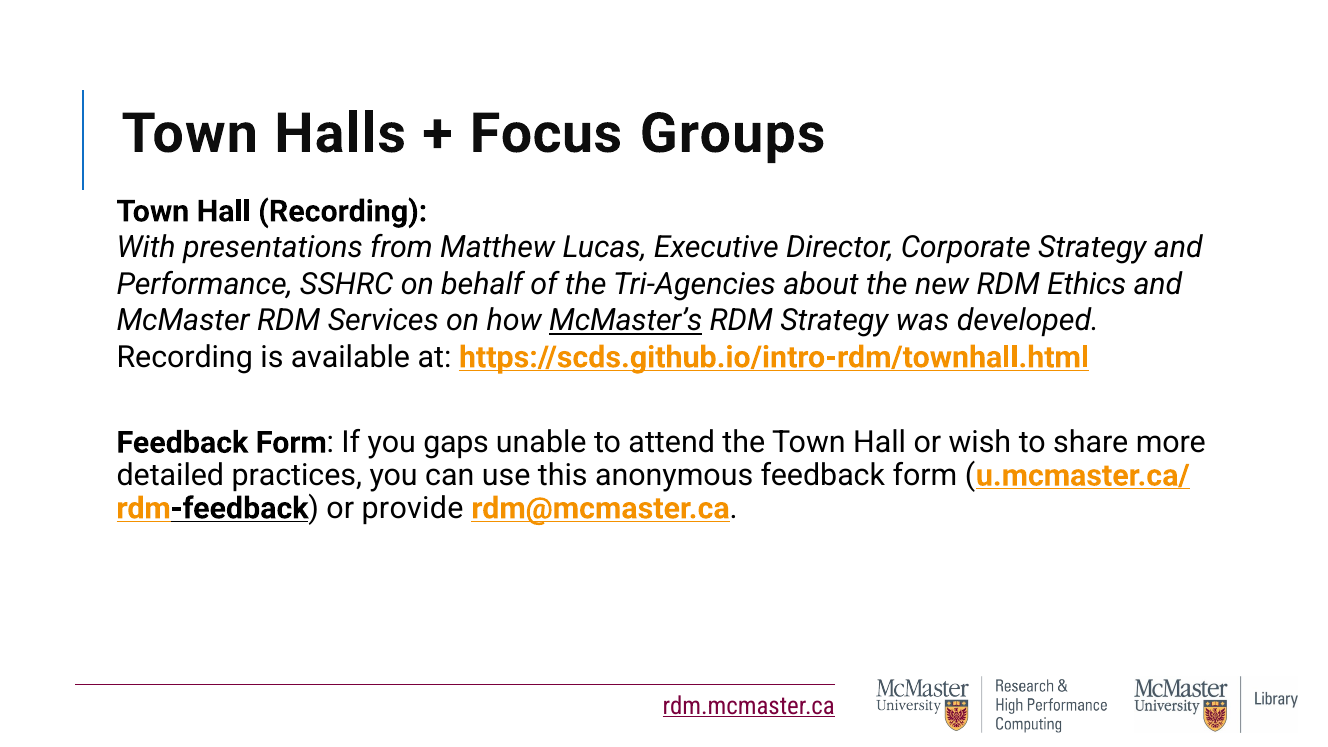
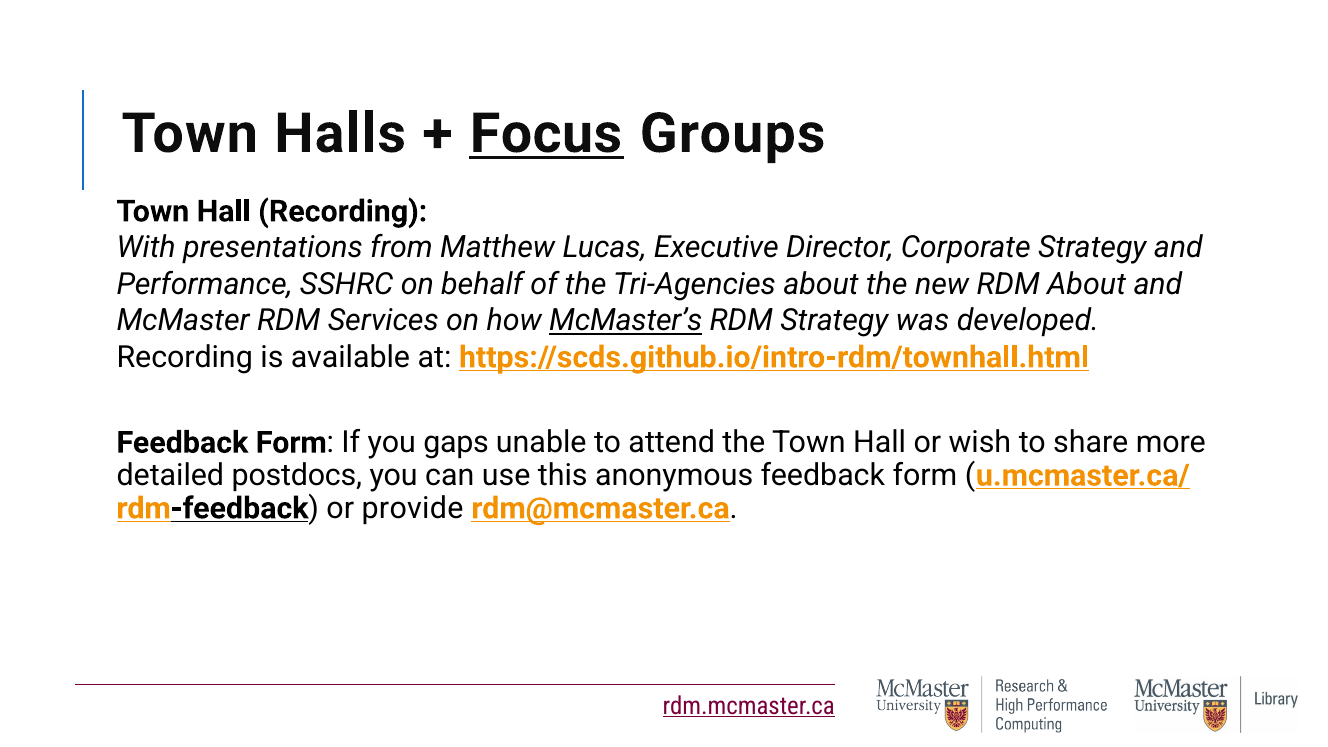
Focus underline: none -> present (546, 134)
RDM Ethics: Ethics -> About (1087, 284)
practices: practices -> postdocs (297, 476)
